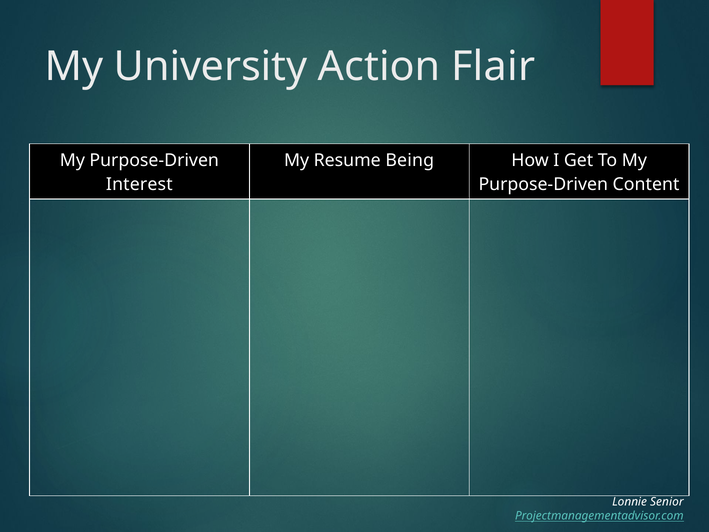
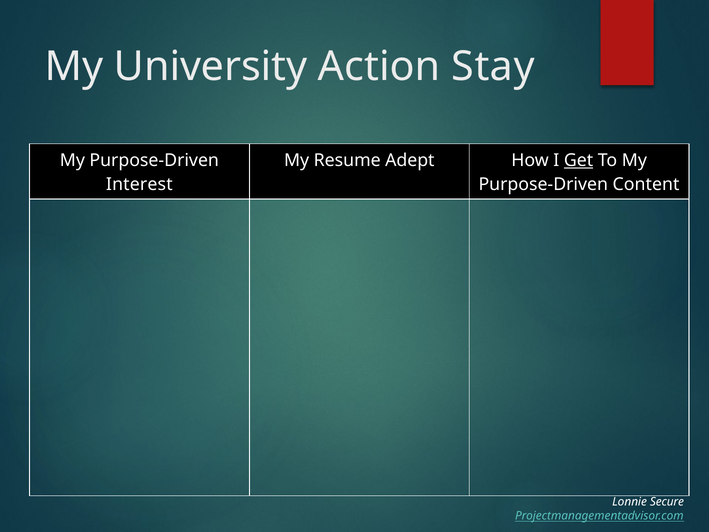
Flair: Flair -> Stay (493, 66)
Being: Being -> Adept (410, 160)
Get underline: none -> present (579, 160)
Senior: Senior -> Secure (667, 501)
